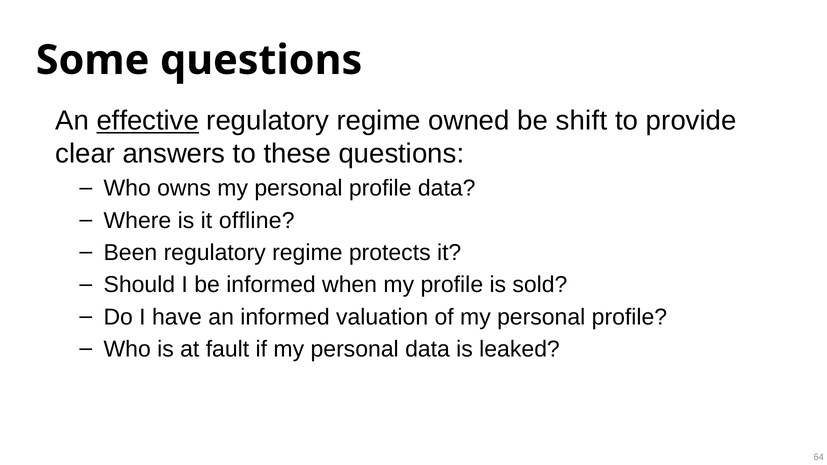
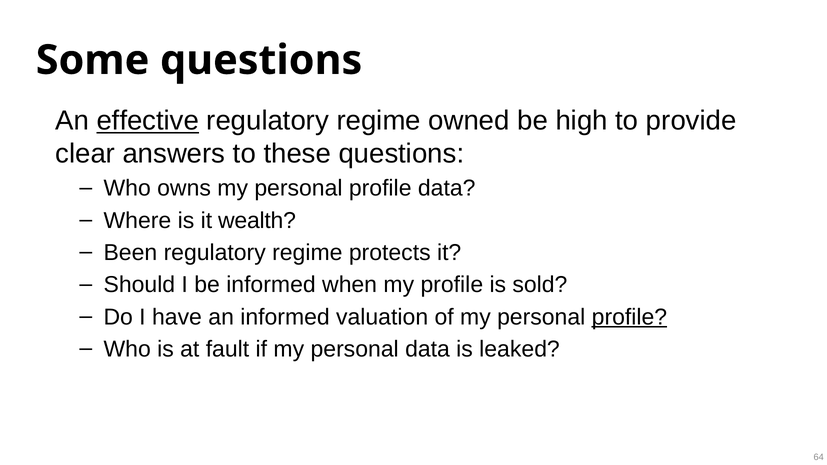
shift: shift -> high (582, 121)
offline: offline -> wealth (257, 221)
profile underline: none -> present (629, 317)
